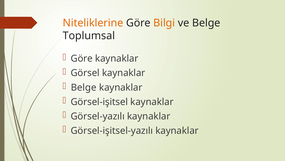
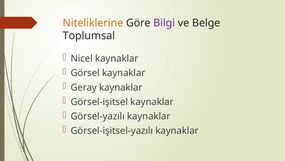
Bilgi colour: orange -> purple (164, 23)
Göre: Göre -> Nicel (82, 58)
Belge: Belge -> Geray (84, 87)
